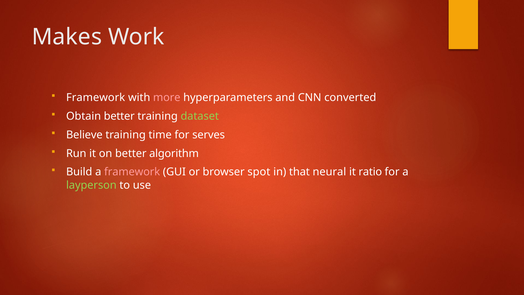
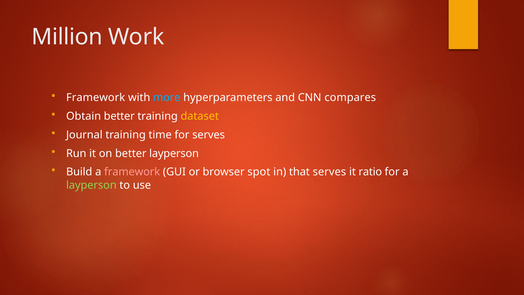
Makes: Makes -> Million (67, 37)
more colour: pink -> light blue (167, 98)
converted: converted -> compares (350, 98)
dataset colour: light green -> yellow (200, 116)
Believe: Believe -> Journal (84, 135)
better algorithm: algorithm -> layperson (174, 153)
that neural: neural -> serves (329, 172)
